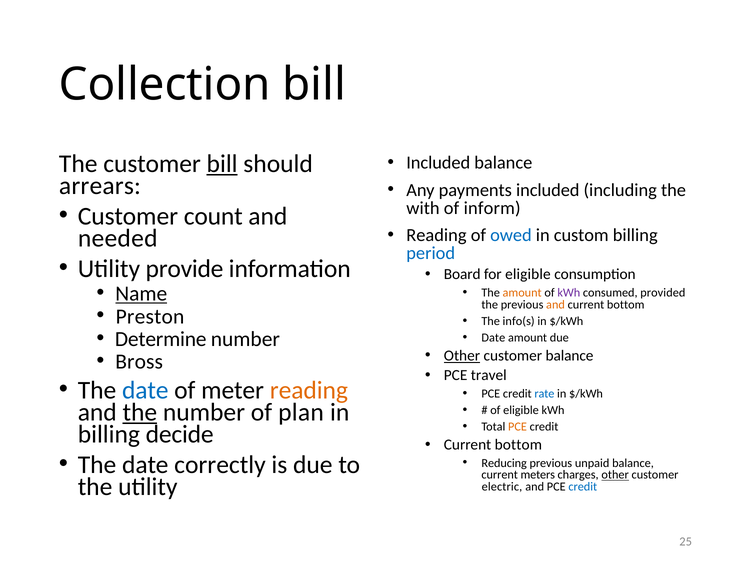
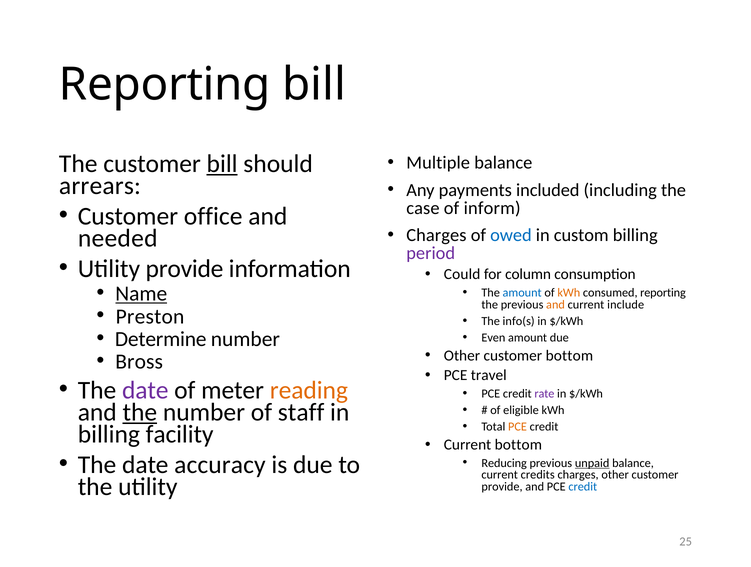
Collection: Collection -> Reporting (165, 85)
Included: Included -> Multiple (438, 163)
with: with -> case (423, 208)
count: count -> office (213, 216)
Reading: Reading -> Charges (436, 235)
period colour: blue -> purple (431, 253)
Board: Board -> Could (462, 274)
for eligible: eligible -> column (528, 274)
amount colour: orange -> blue (522, 293)
kWh colour: purple -> orange (569, 293)
consumed provided: provided -> reporting (663, 293)
bottom: bottom -> include (626, 305)
Date: Date -> Even (493, 338)
Other underline: present -> none (462, 356)
customer balance: balance -> bottom (569, 356)
date colour: blue -> purple (145, 390)
rate colour: blue -> purple (544, 394)
plan: plan -> staff (301, 412)
decide: decide -> facility (180, 434)
correctly: correctly -> accuracy (220, 465)
unpaid underline: none -> present (592, 463)
meters: meters -> credits (538, 475)
other underline: present -> none (615, 475)
electric: electric -> provide (502, 487)
